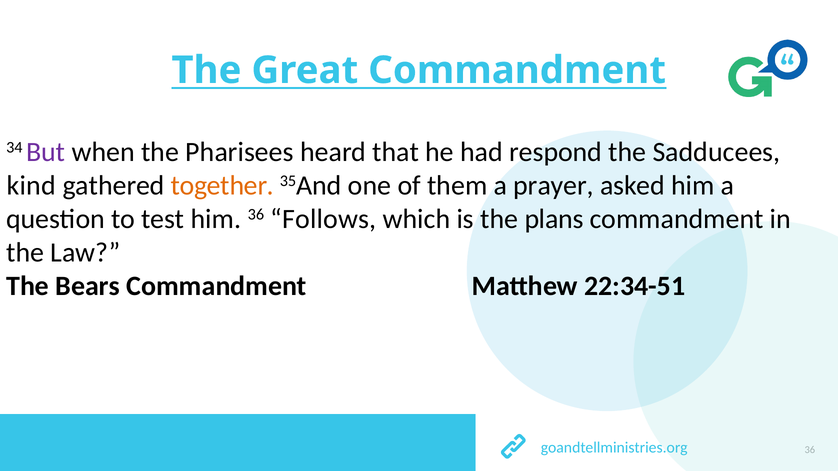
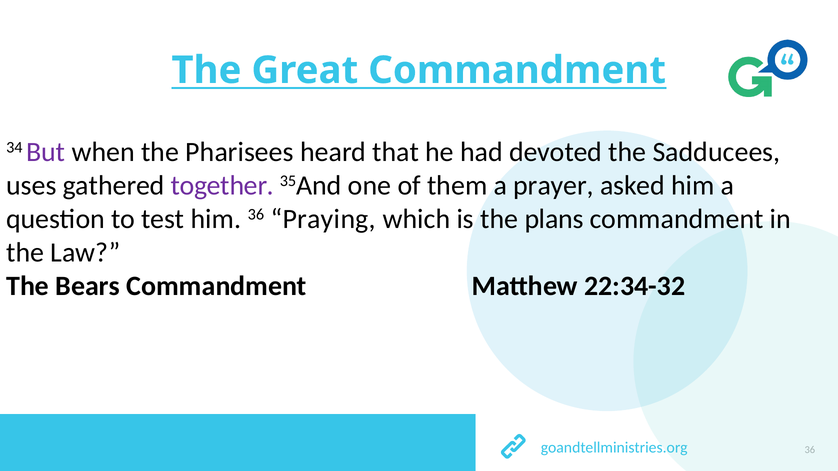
respond: respond -> devoted (556, 152)
kind: kind -> uses (31, 186)
together colour: orange -> purple (222, 186)
Follows: Follows -> Praying (323, 219)
22:34-51: 22:34-51 -> 22:34-32 (635, 286)
